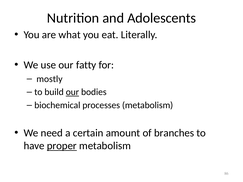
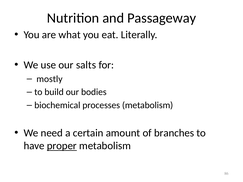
Adolescents: Adolescents -> Passageway (162, 18)
fatty: fatty -> salts (86, 65)
our underline: present -> none (72, 92)
